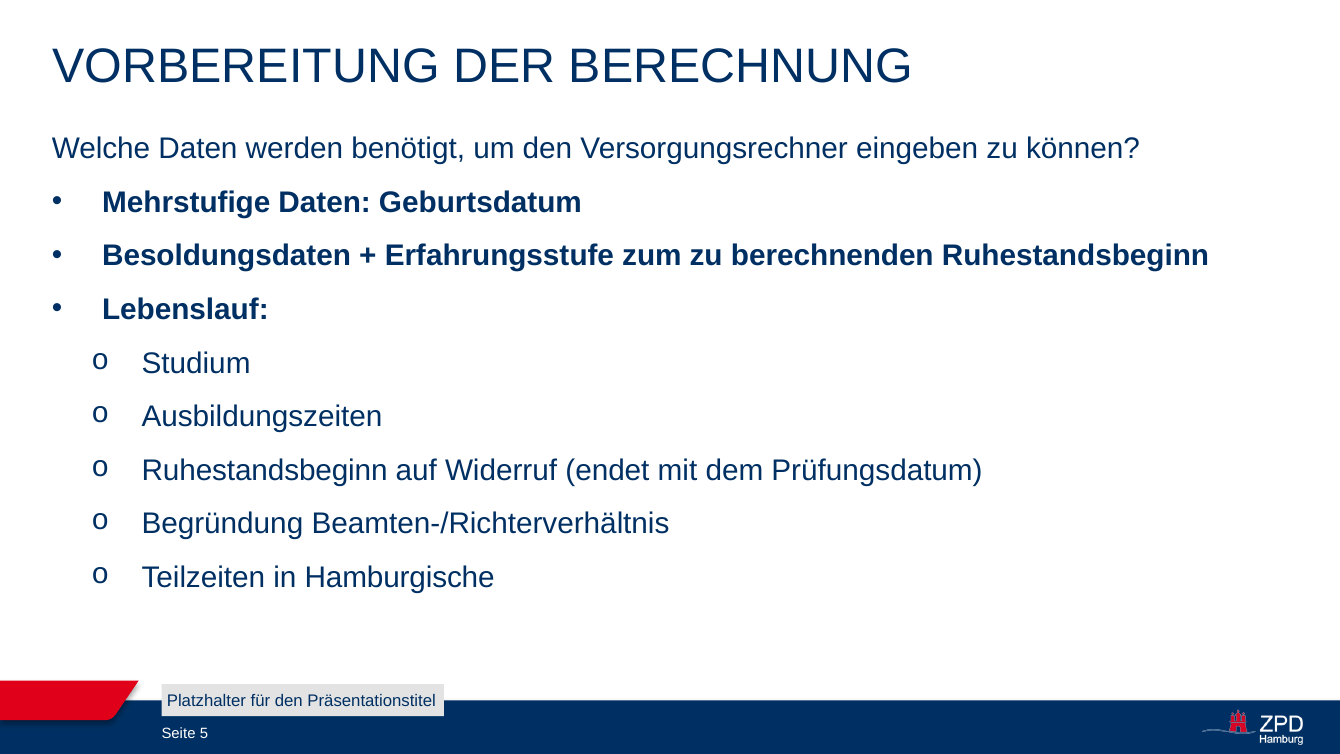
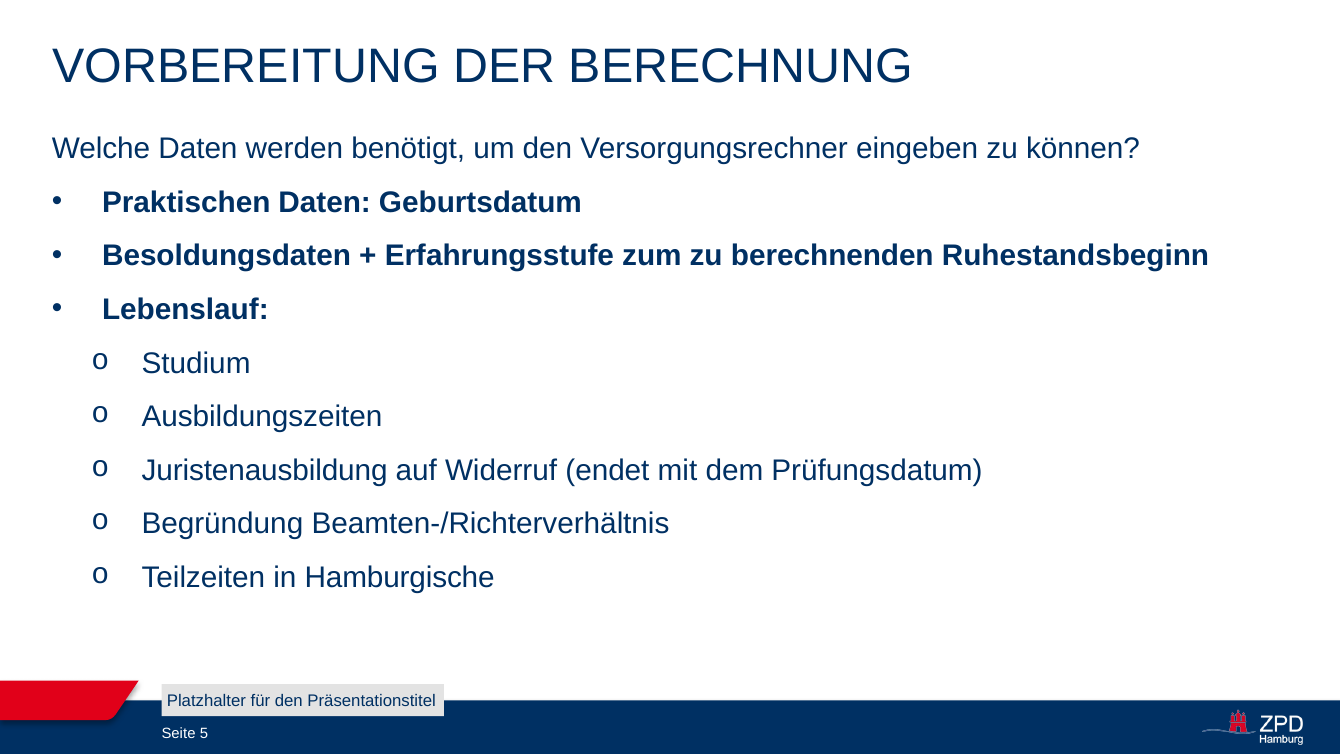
Mehrstufige: Mehrstufige -> Praktischen (186, 203)
Ruhestandsbeginn: Ruhestandsbeginn -> Juristenausbildung (265, 470)
